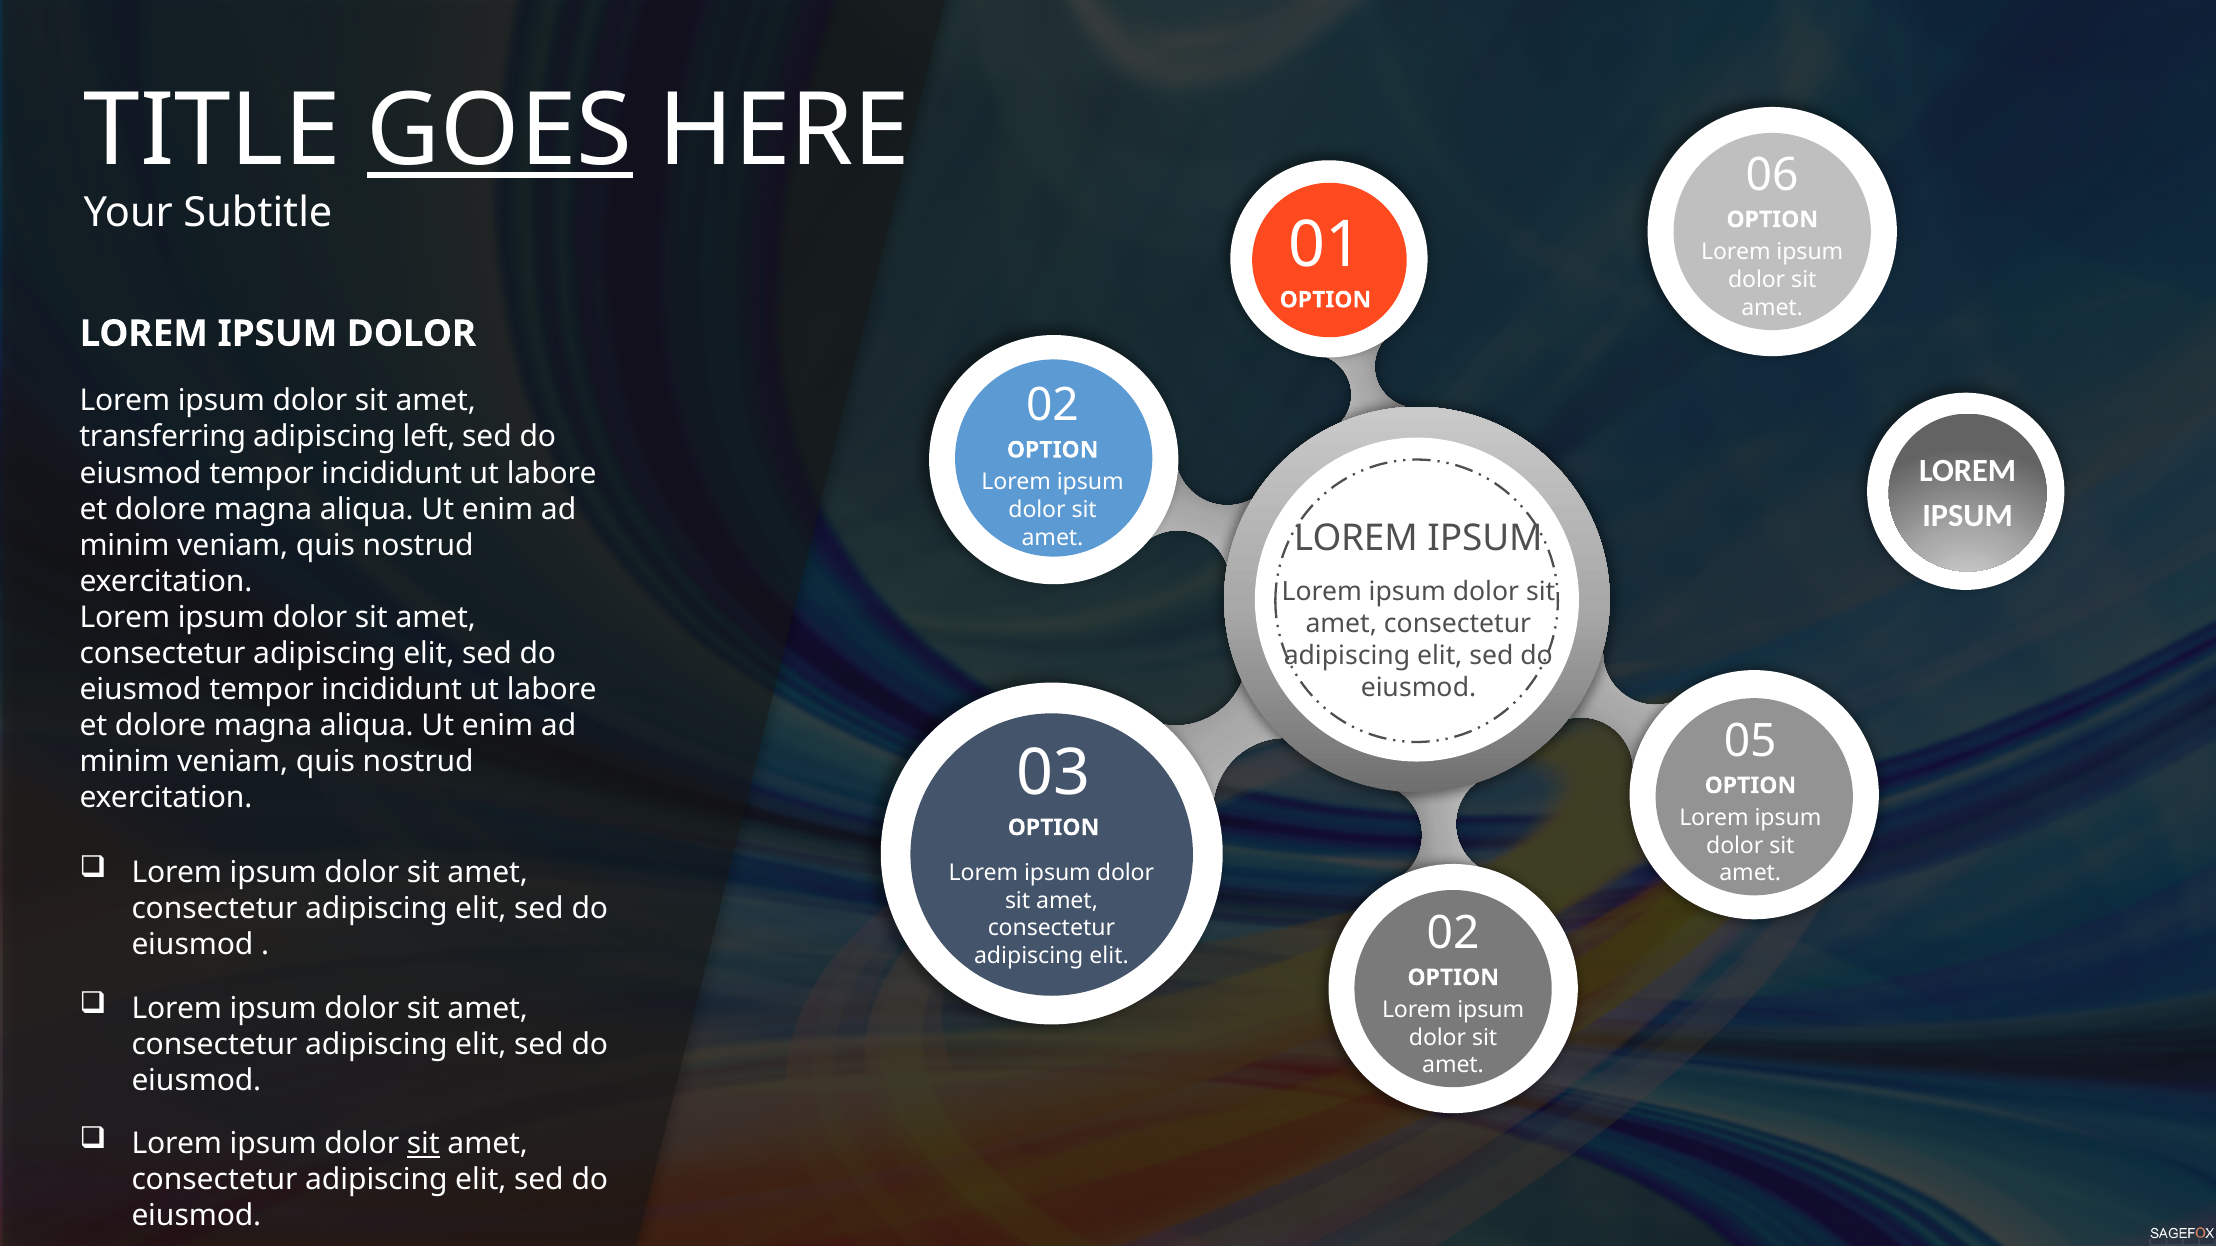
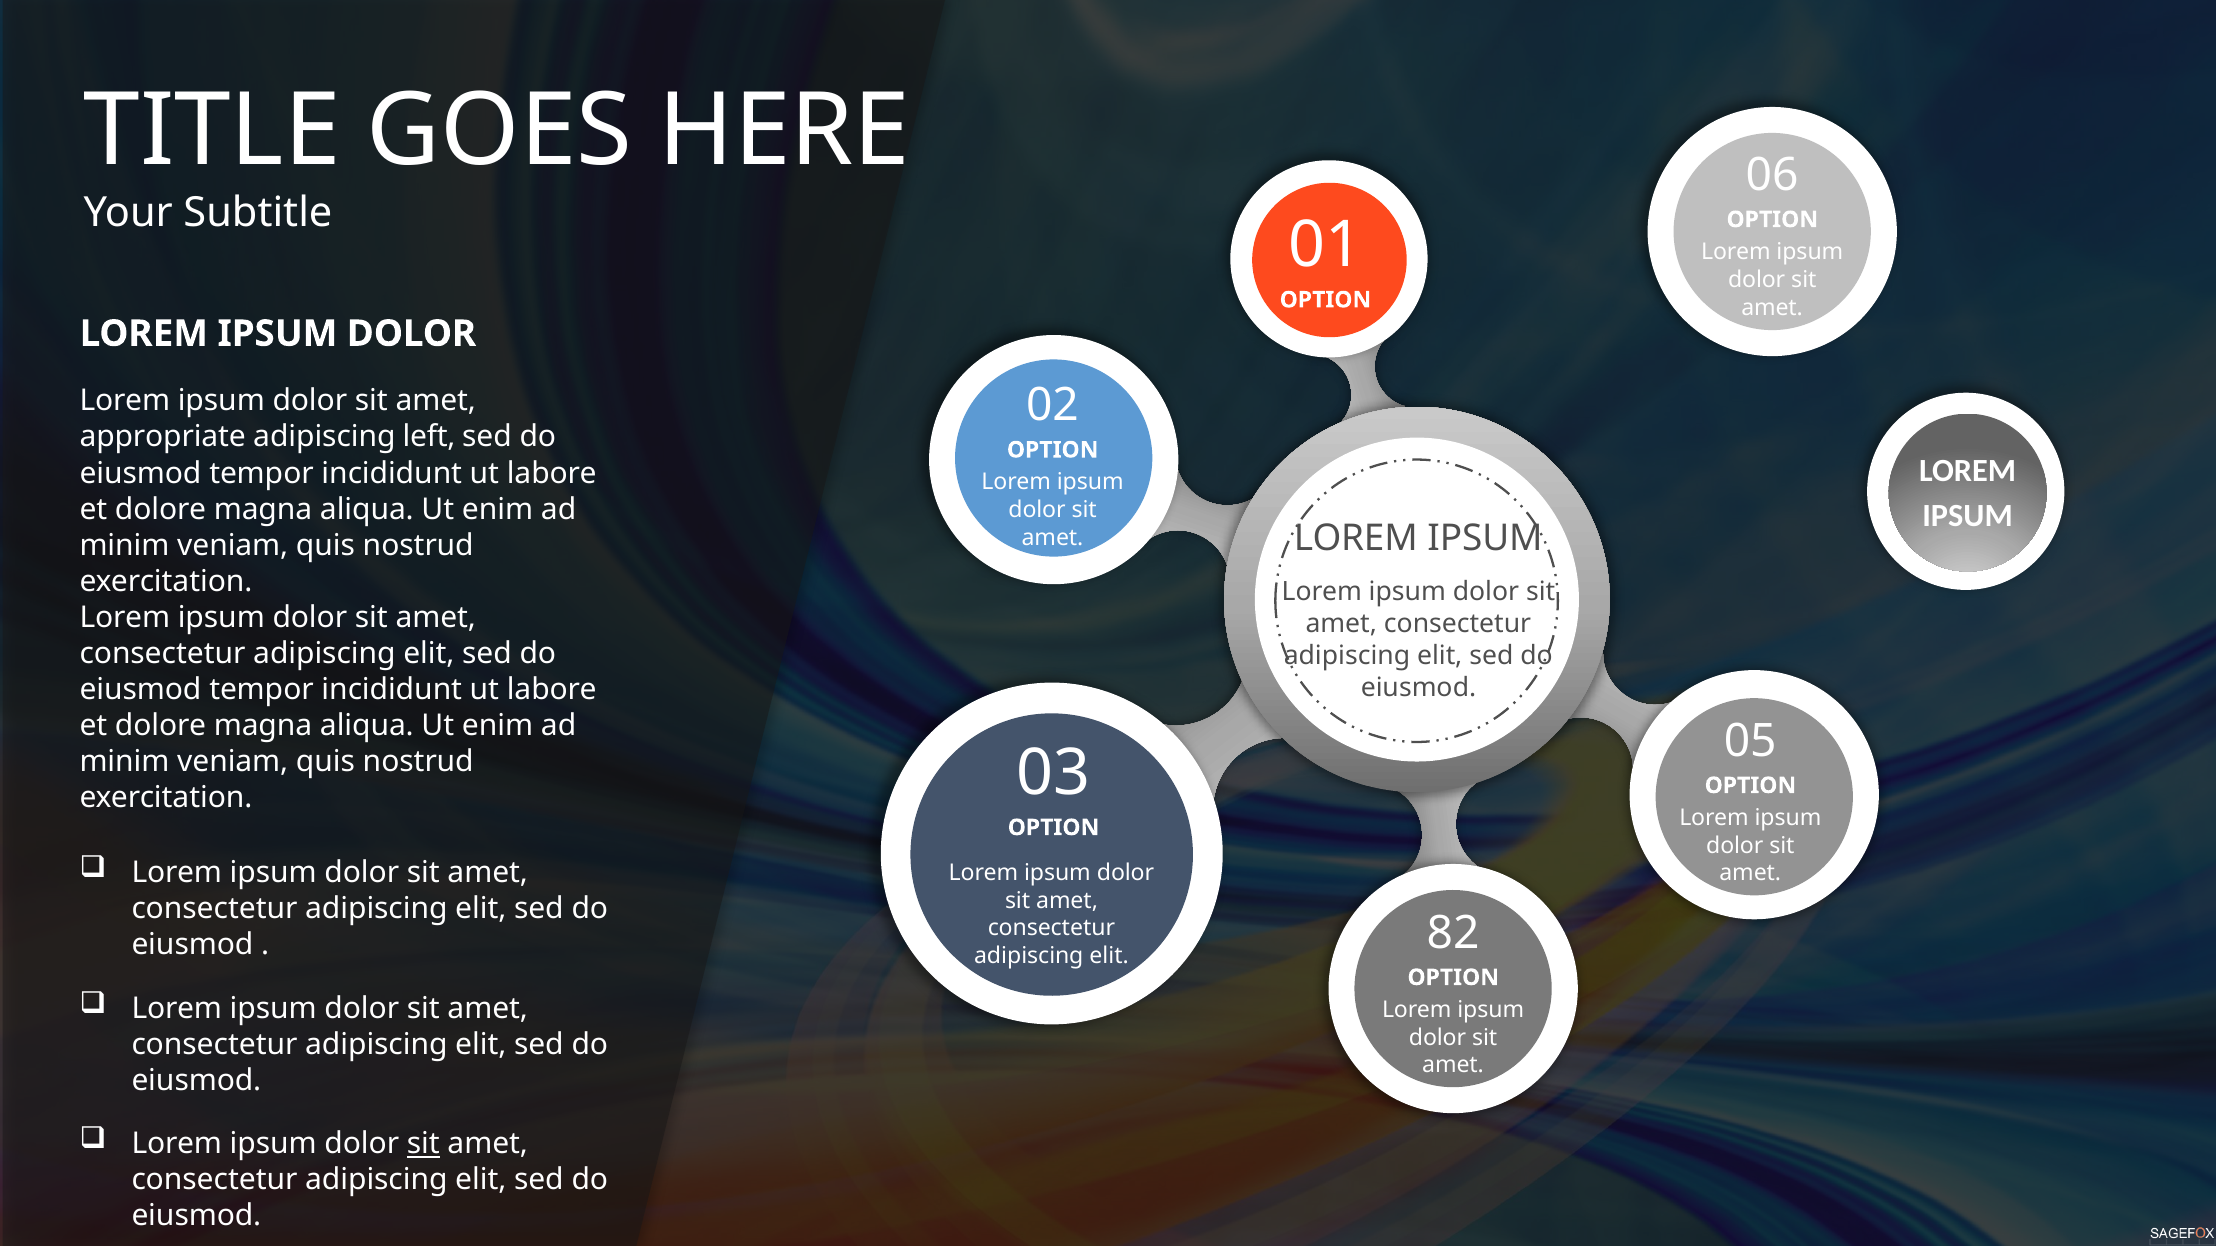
GOES underline: present -> none (500, 132)
transferring: transferring -> appropriate (163, 437)
elit 02: 02 -> 82 (1453, 933)
